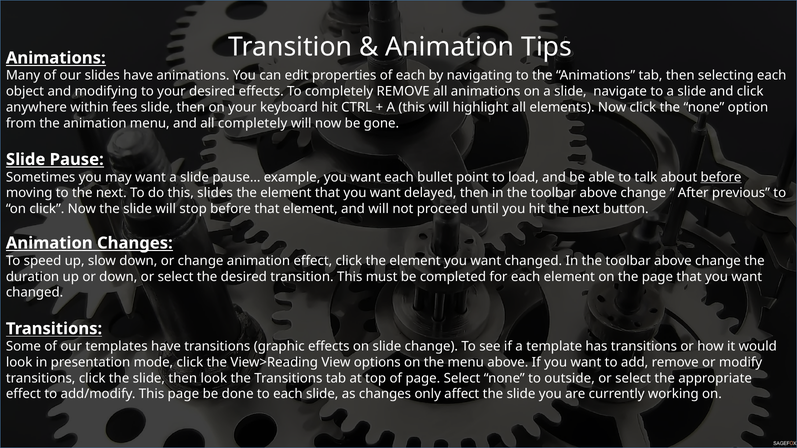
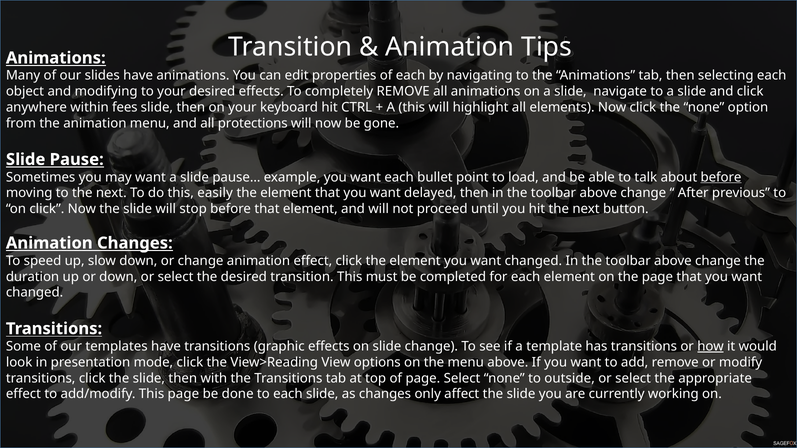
all completely: completely -> protections (253, 123)
this slides: slides -> easily (215, 193)
how underline: none -> present (711, 347)
then look: look -> with (214, 378)
